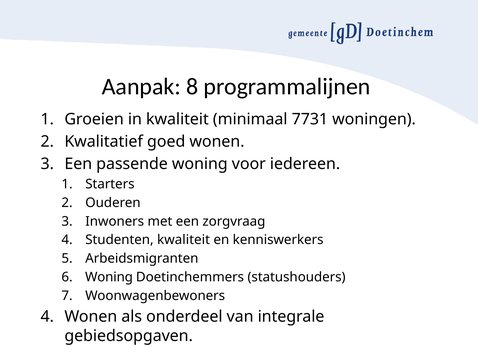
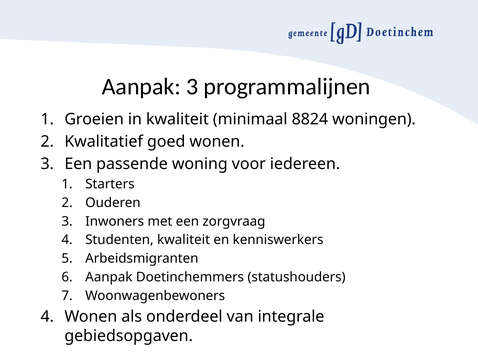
Aanpak 8: 8 -> 3 (192, 87)
7731: 7731 -> 8824 (310, 119)
Woning: Woning -> Aanpak (109, 277)
